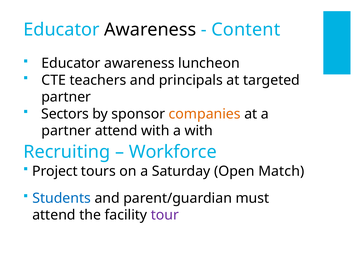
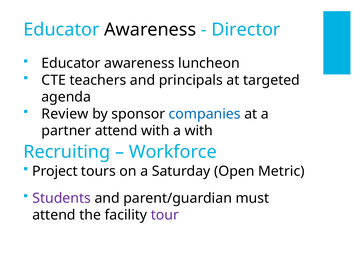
Content: Content -> Director (246, 30)
partner: partner -> agenda (66, 97)
Sectors: Sectors -> Review (65, 114)
companies colour: orange -> blue (205, 114)
Match: Match -> Metric (281, 172)
Students colour: blue -> purple (62, 198)
